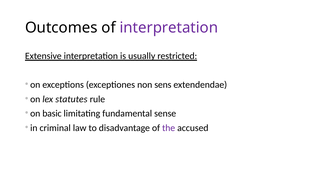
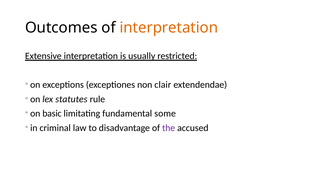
interpretation colour: purple -> orange (169, 28)
sens: sens -> clair (163, 85)
sense: sense -> some (165, 113)
